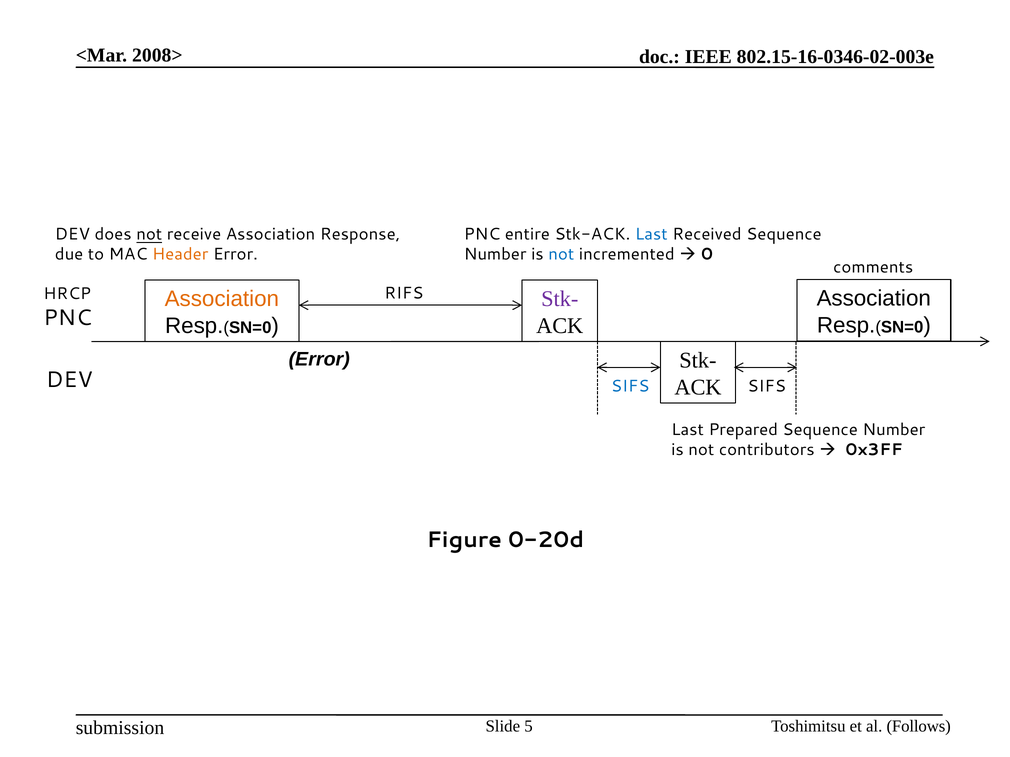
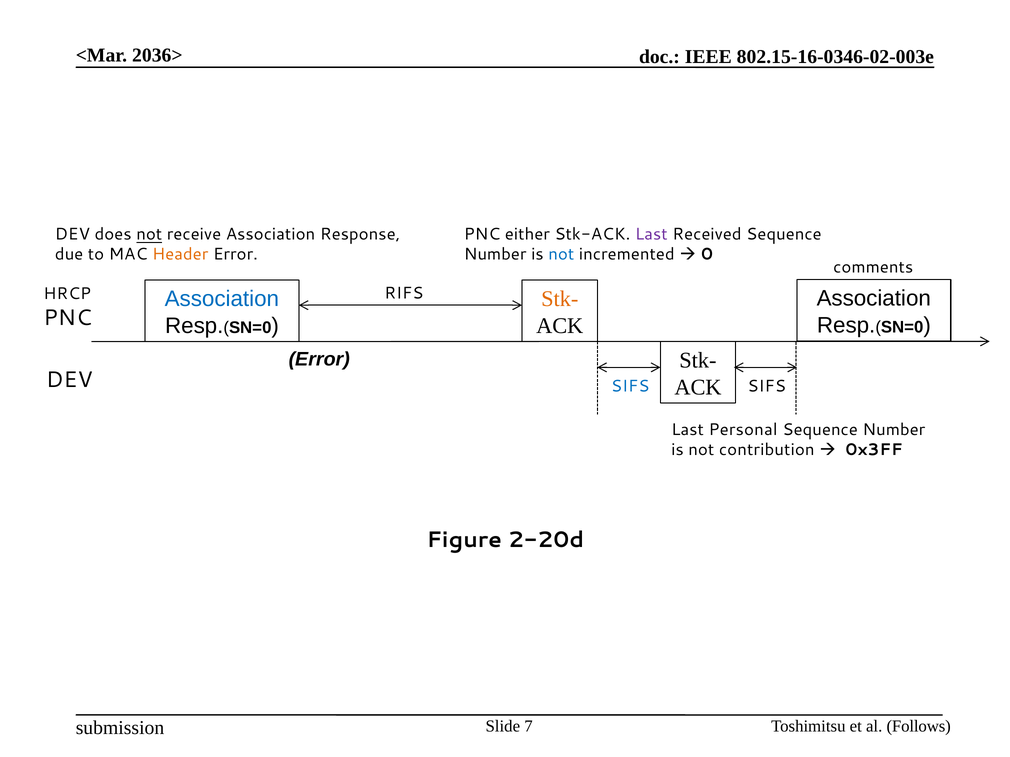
2008>: 2008> -> 2036> (157, 55)
entire: entire -> either (527, 234)
Last colour: blue -> purple (651, 234)
Stk- colour: purple -> orange (560, 299)
Association colour: orange -> blue (222, 299)
Prepared: Prepared -> Personal (743, 430)
contributors: contributors -> contribution (767, 450)
0-20d: 0-20d -> 2-20d (546, 540)
5: 5 -> 7 (529, 726)
